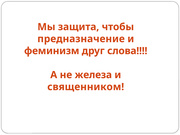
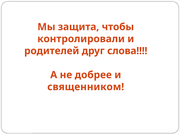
предназначение: предназначение -> контролировали (81, 39)
феминизм: феминизм -> родителей (52, 51)
железа: железа -> добрее (93, 75)
